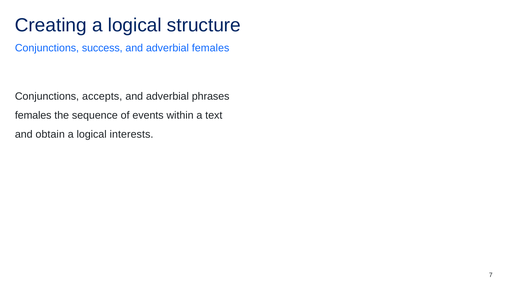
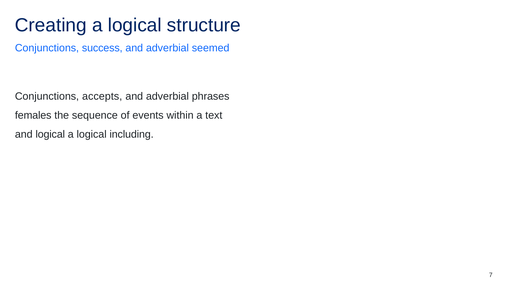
adverbial females: females -> seemed (211, 48)
and obtain: obtain -> logical (50, 134)
interests: interests -> including (132, 134)
